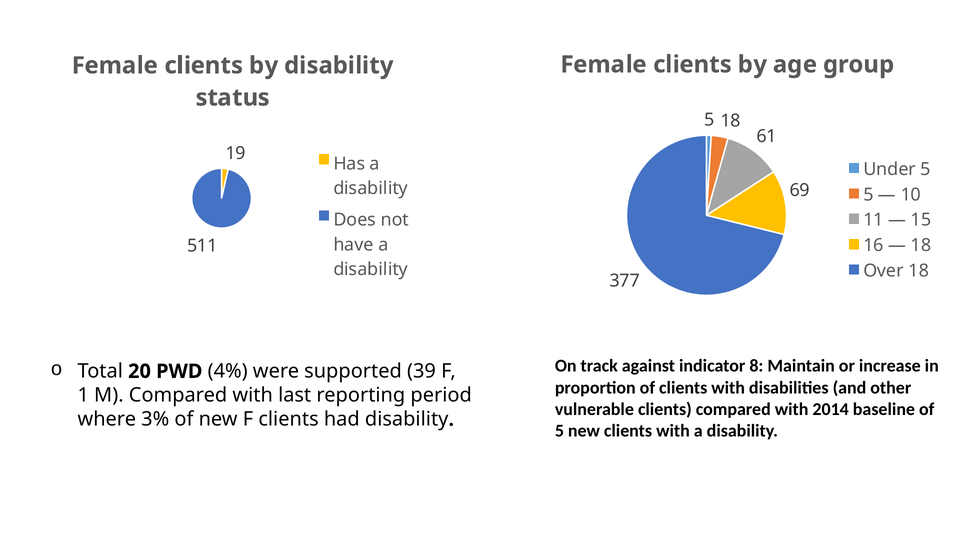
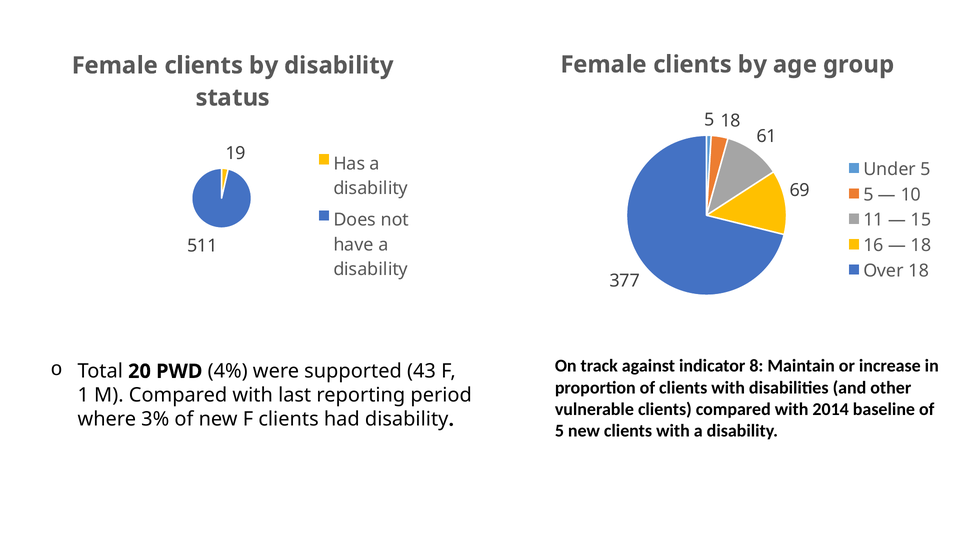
39: 39 -> 43 (421, 371)
